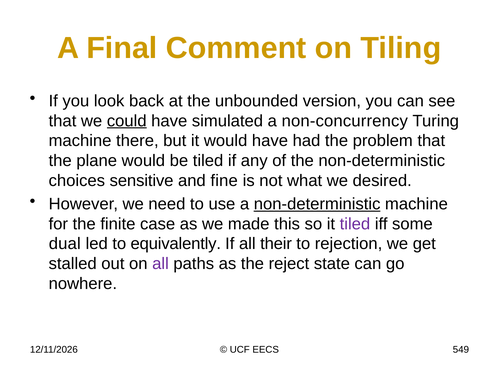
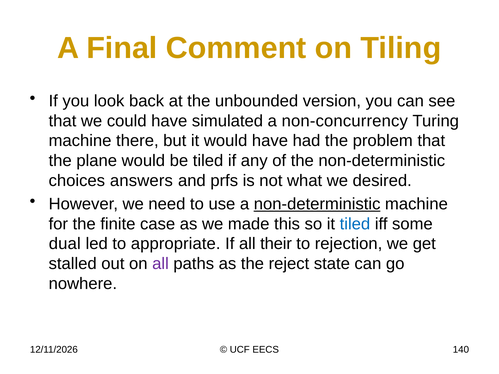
could underline: present -> none (127, 121)
sensitive: sensitive -> answers (141, 181)
fine: fine -> prfs (224, 181)
tiled colour: purple -> blue (355, 224)
equivalently: equivalently -> appropriate (176, 244)
549: 549 -> 140 (461, 350)
